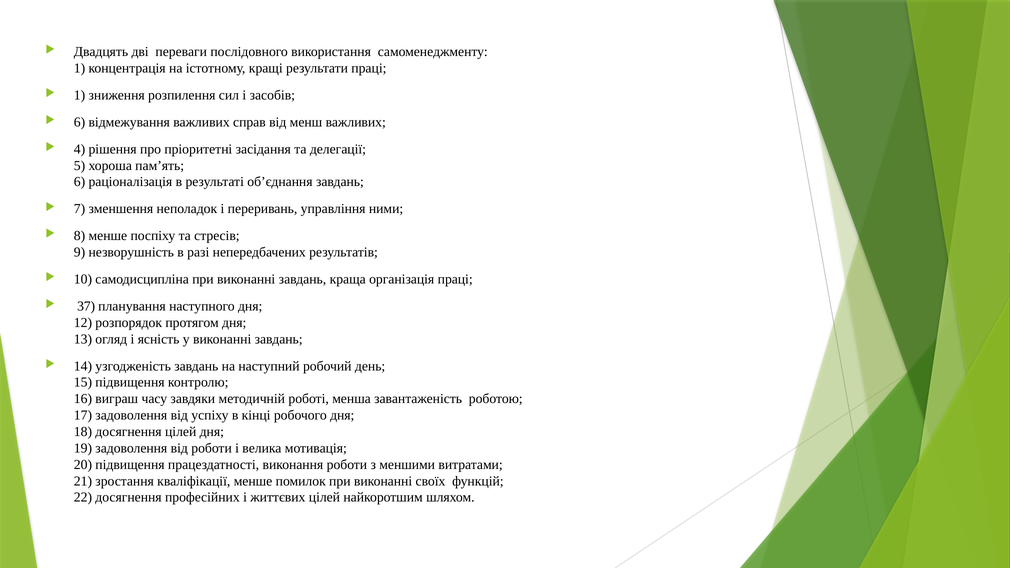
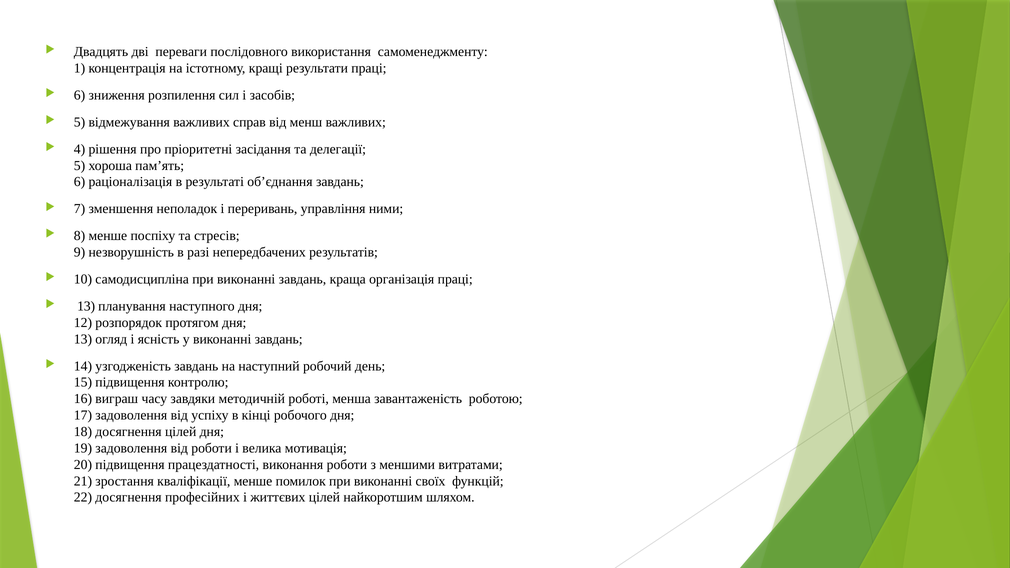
1: 1 -> 6 (80, 95)
6: 6 -> 5 (80, 122)
37: 37 -> 13 (86, 306)
